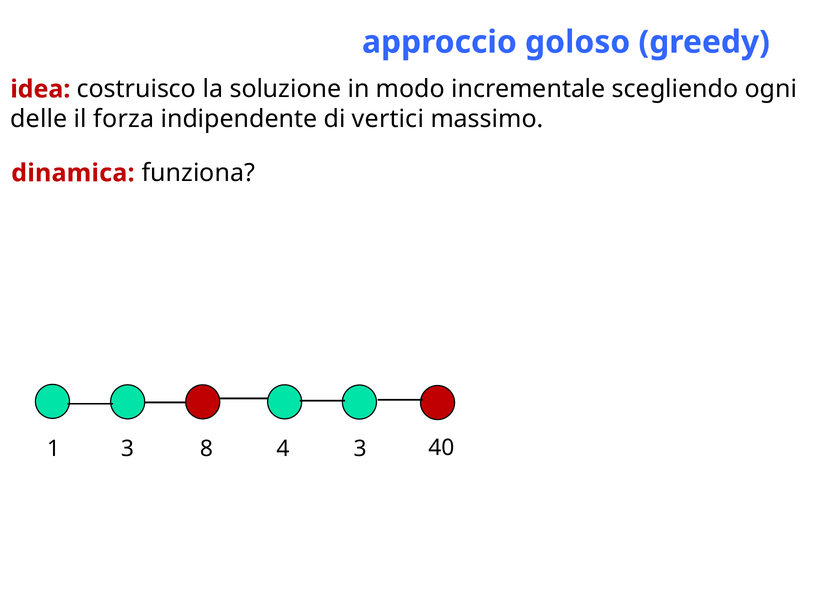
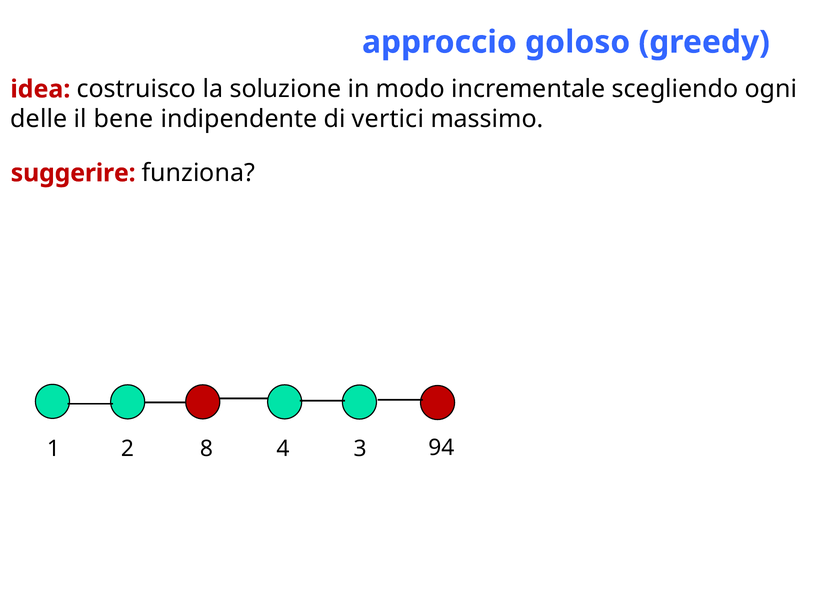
forza: forza -> bene (124, 119)
dinamica: dinamica -> suggerire (73, 173)
1 3: 3 -> 2 (127, 449)
40: 40 -> 94 (441, 448)
